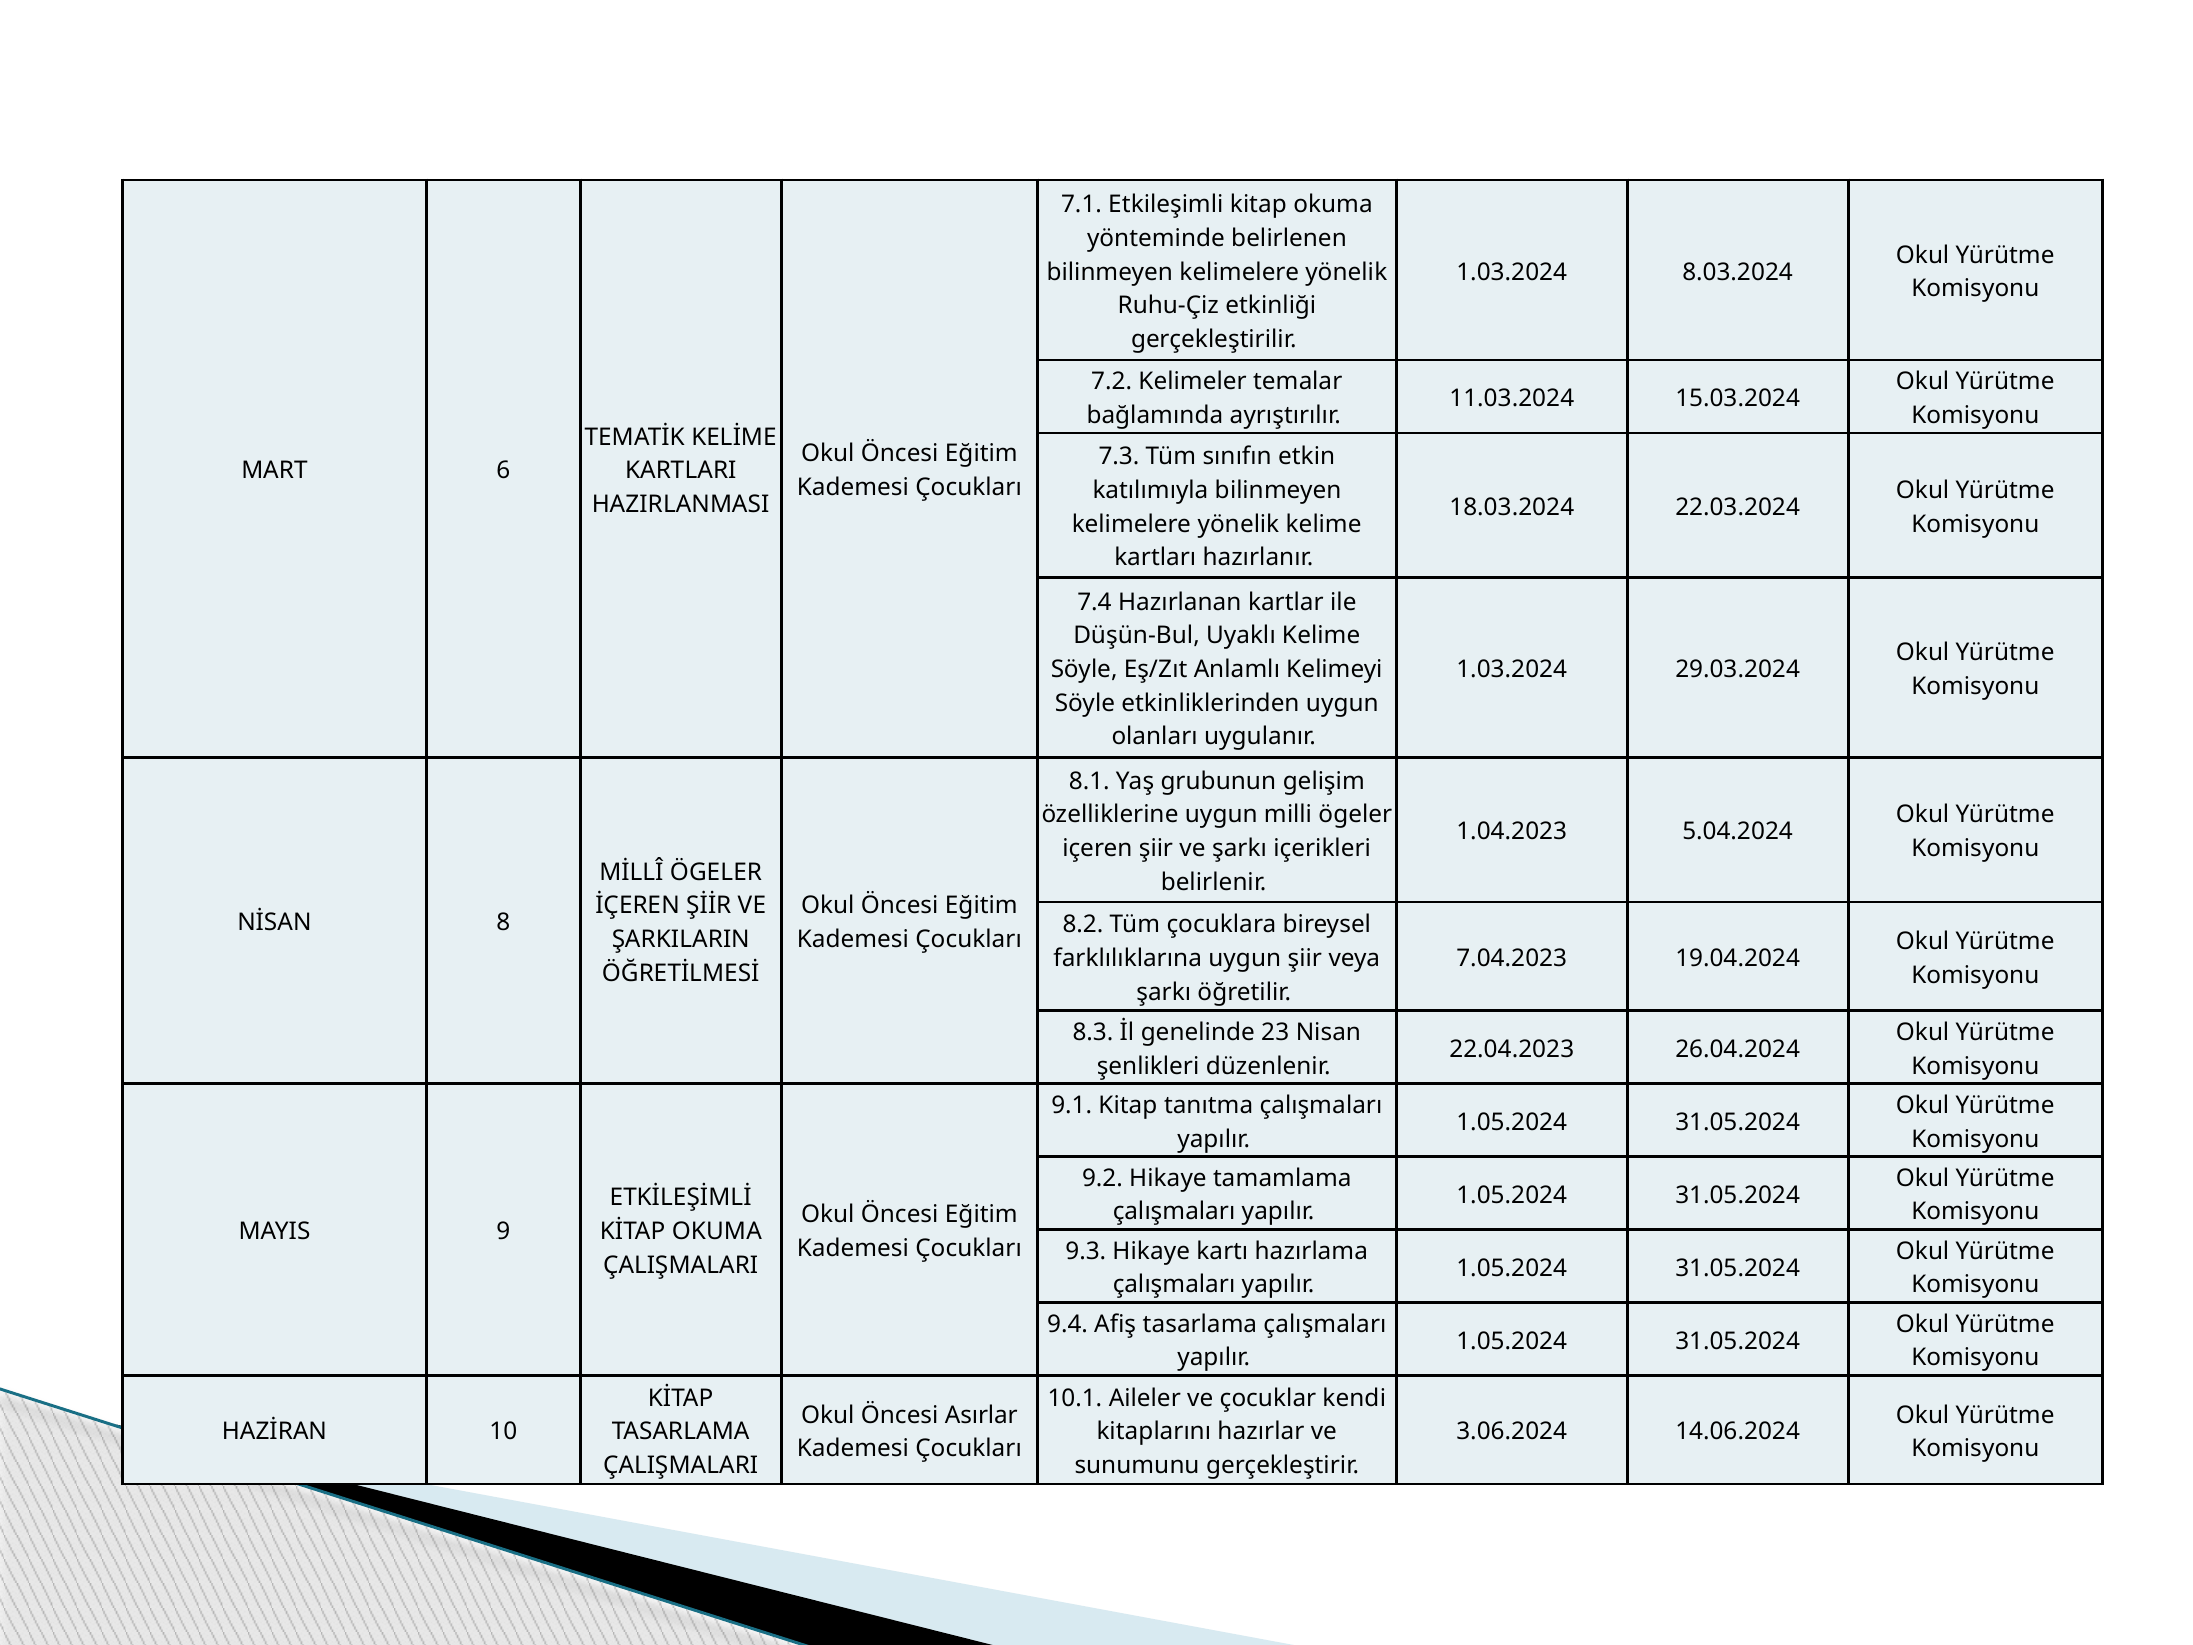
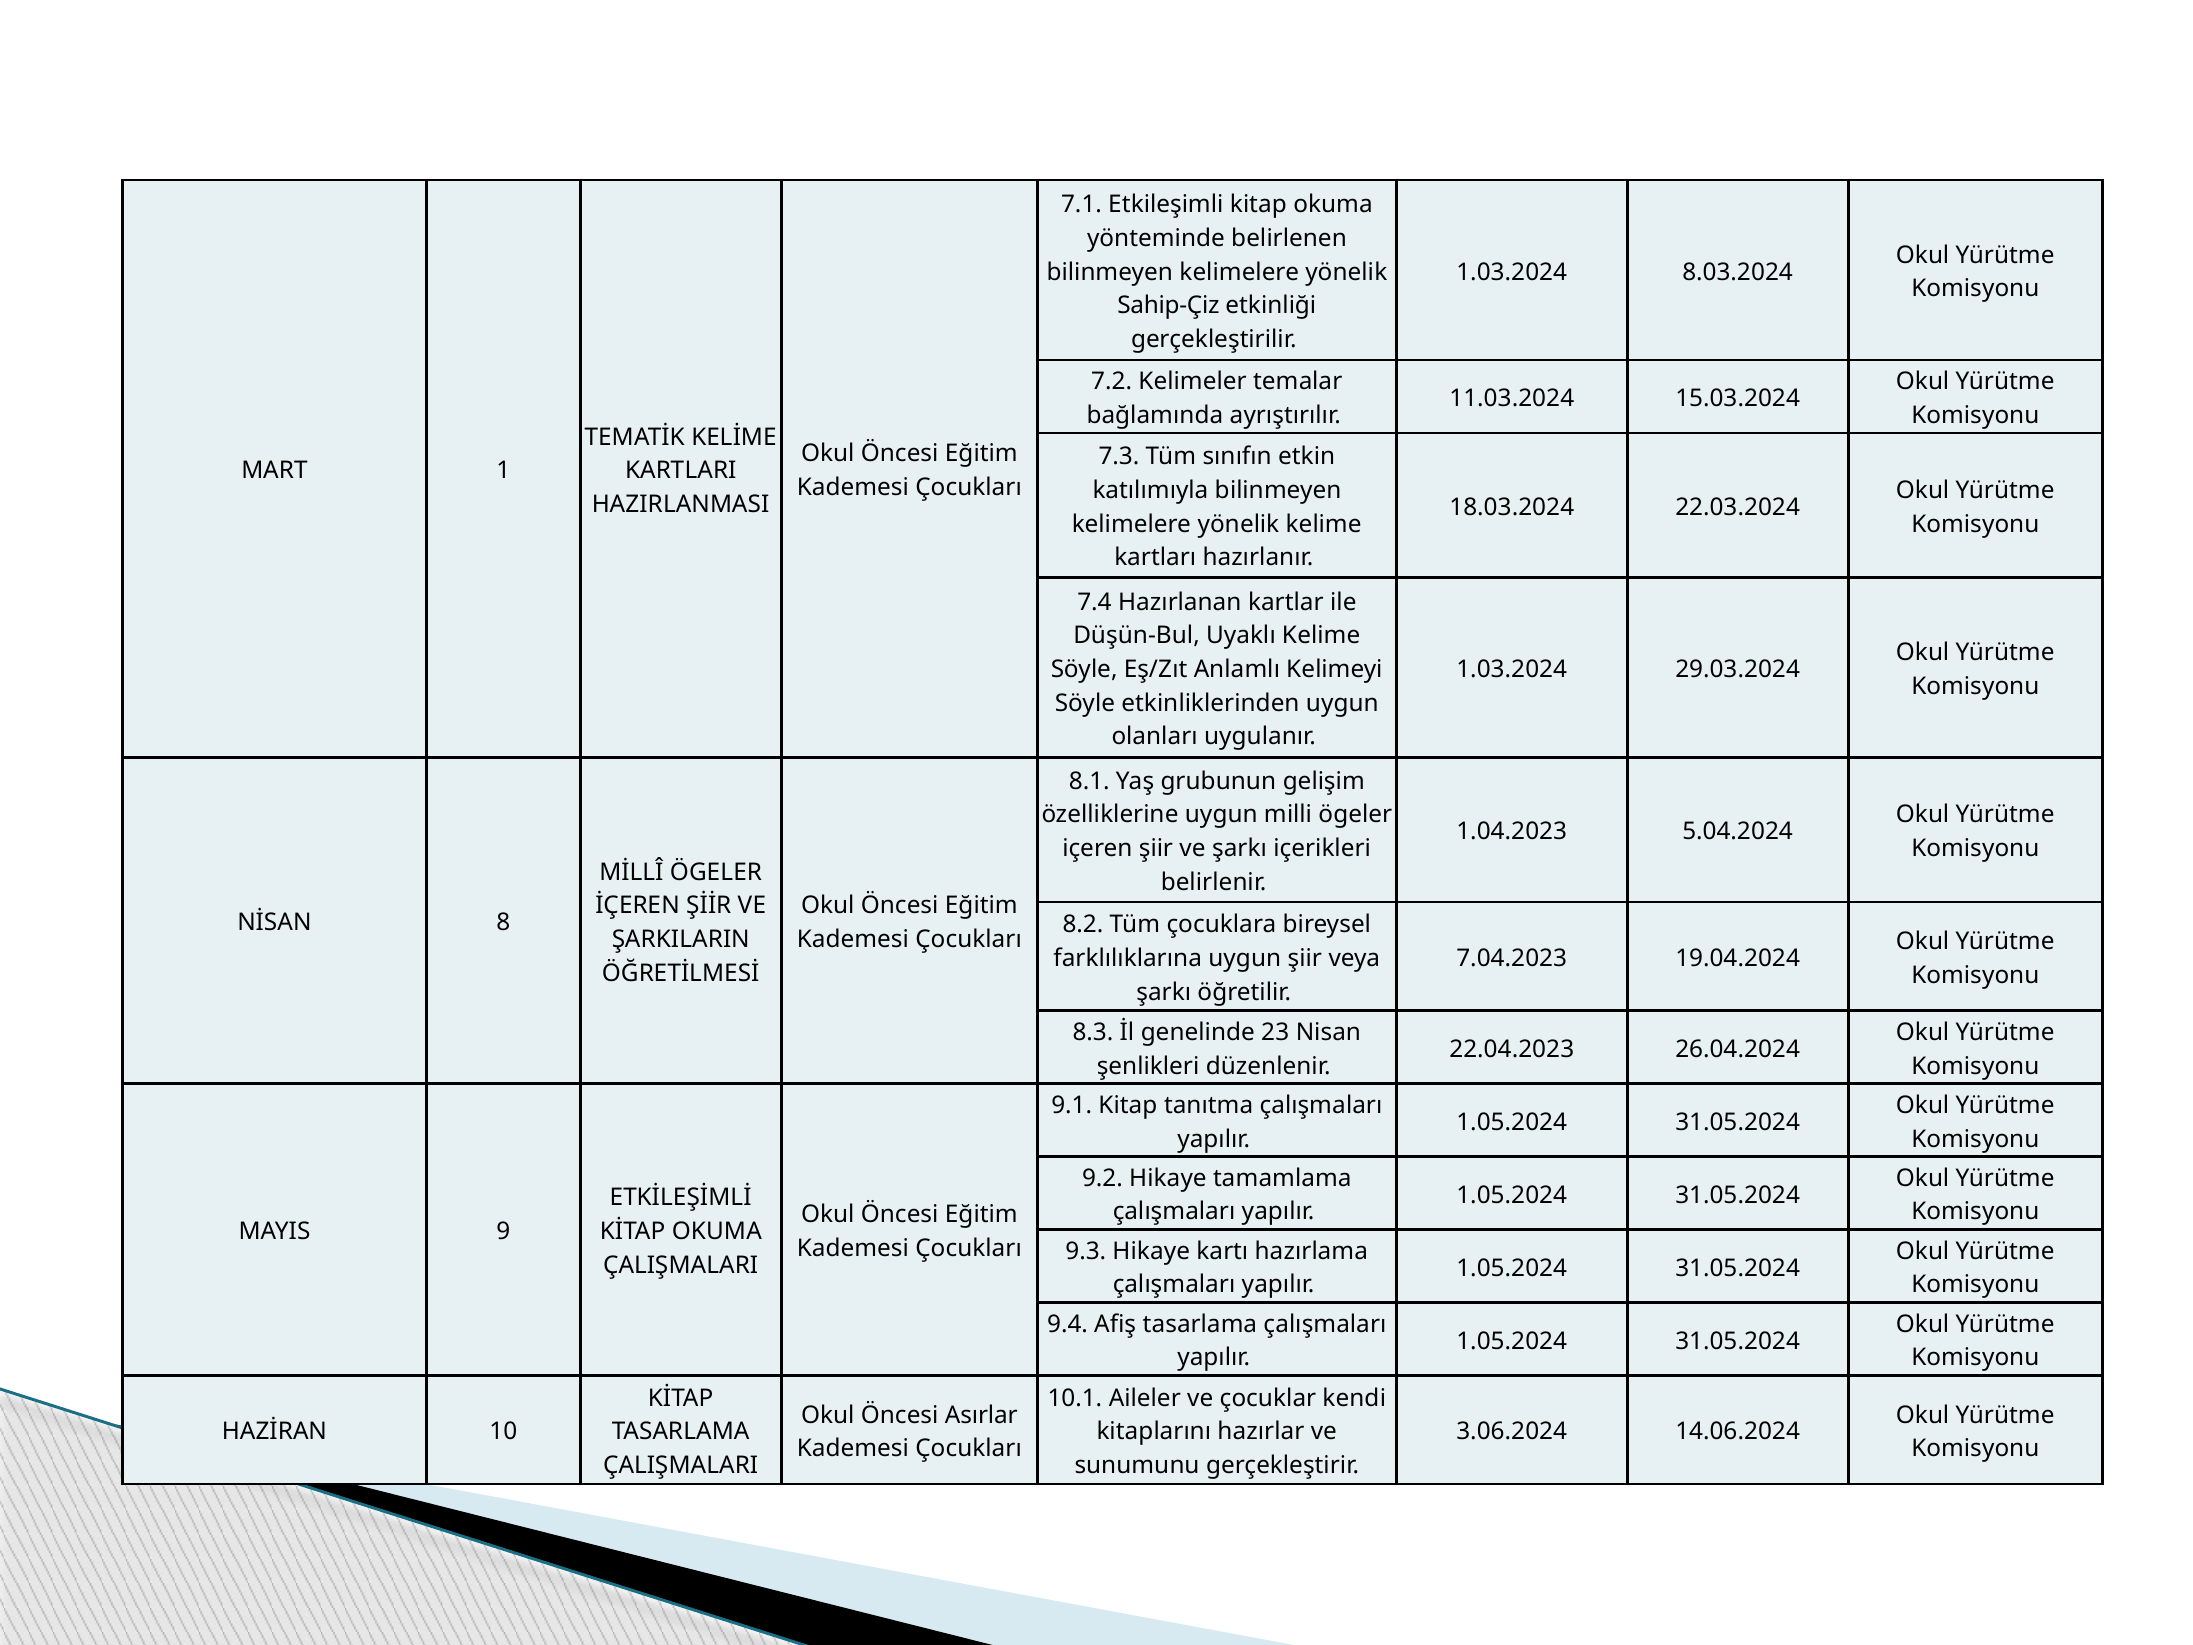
Ruhu-Çiz: Ruhu-Çiz -> Sahip-Çiz (1168, 306)
6: 6 -> 1 (503, 471)
